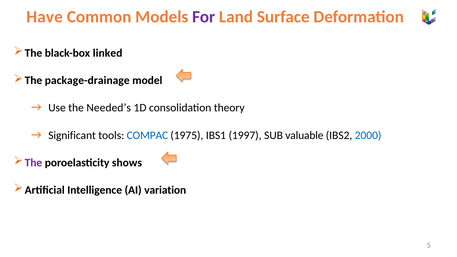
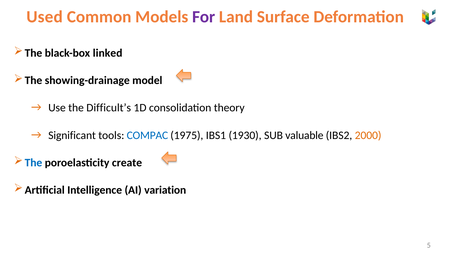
Have: Have -> Used (45, 17)
package-drainage: package-drainage -> showing-drainage (87, 80)
Needed’s: Needed’s -> Difficult’s (109, 108)
1997: 1997 -> 1930 (245, 135)
2000 colour: blue -> orange (368, 135)
The colour: purple -> blue (33, 163)
shows: shows -> create (127, 163)
